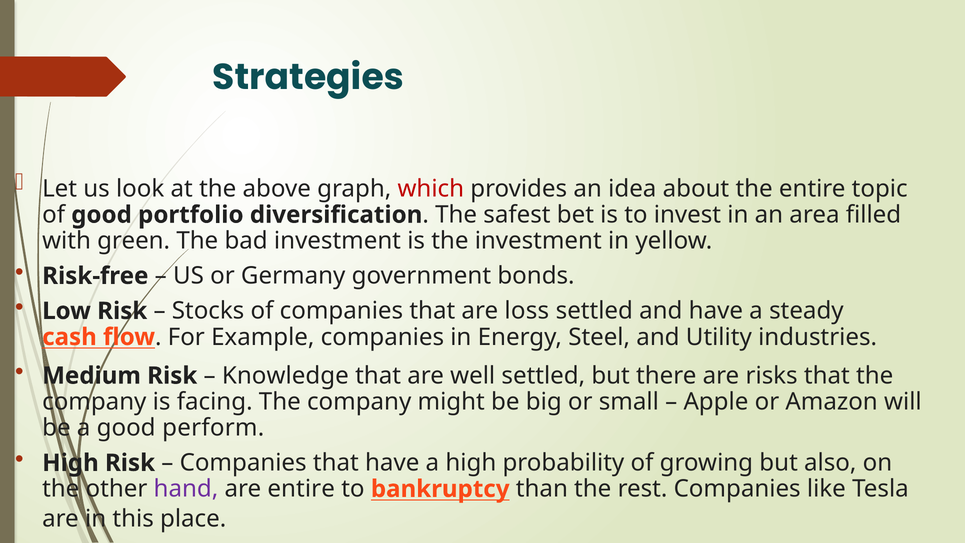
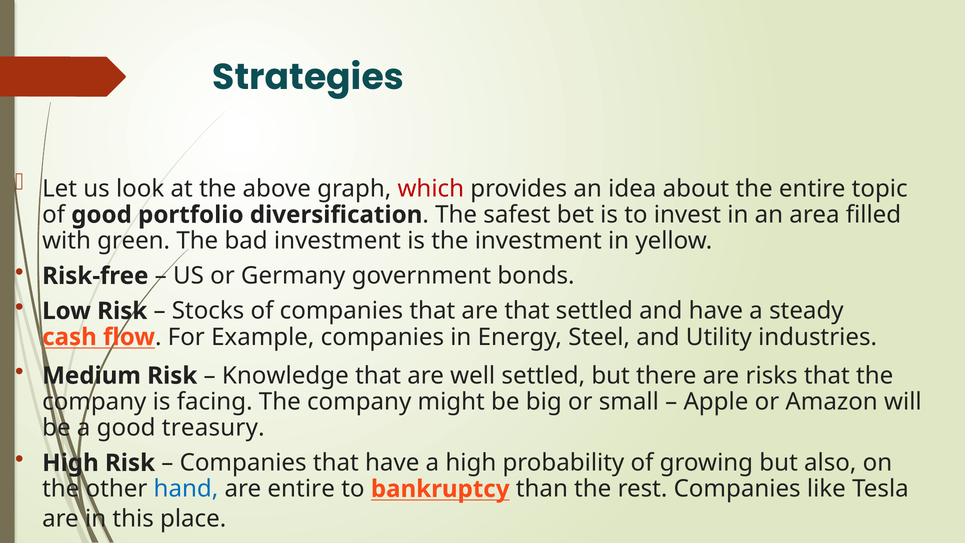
are loss: loss -> that (527, 311)
perform: perform -> treasury (213, 428)
hand colour: purple -> blue (186, 489)
